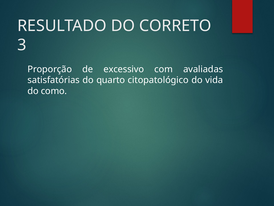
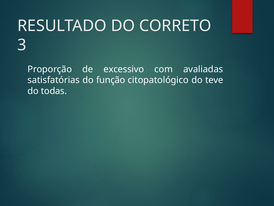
quarto: quarto -> função (111, 80)
vida: vida -> teve (214, 80)
como: como -> todas (54, 91)
